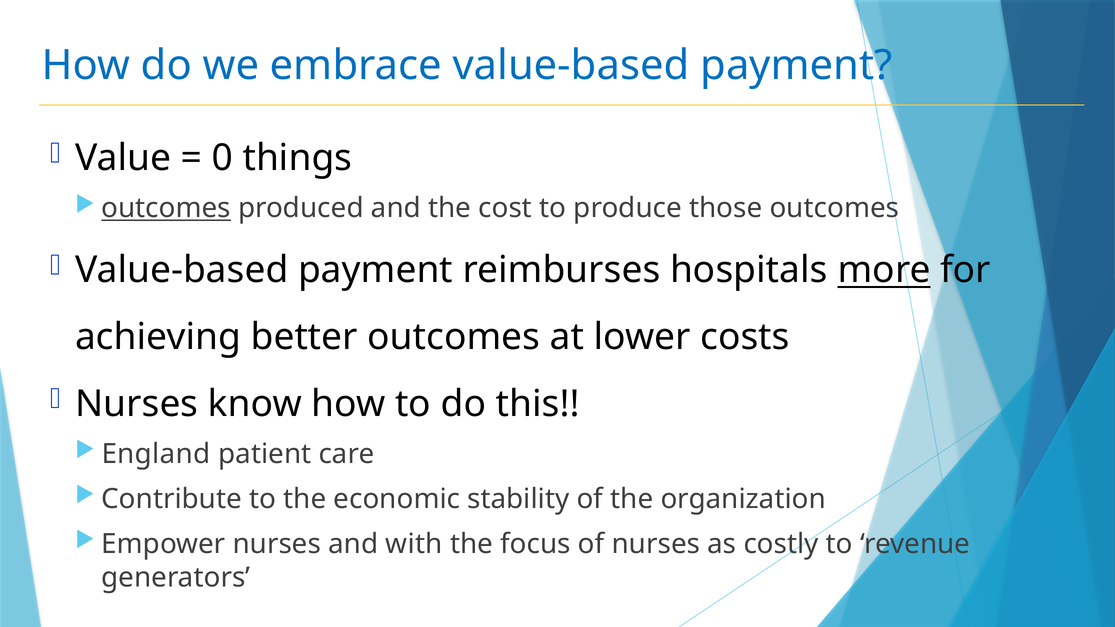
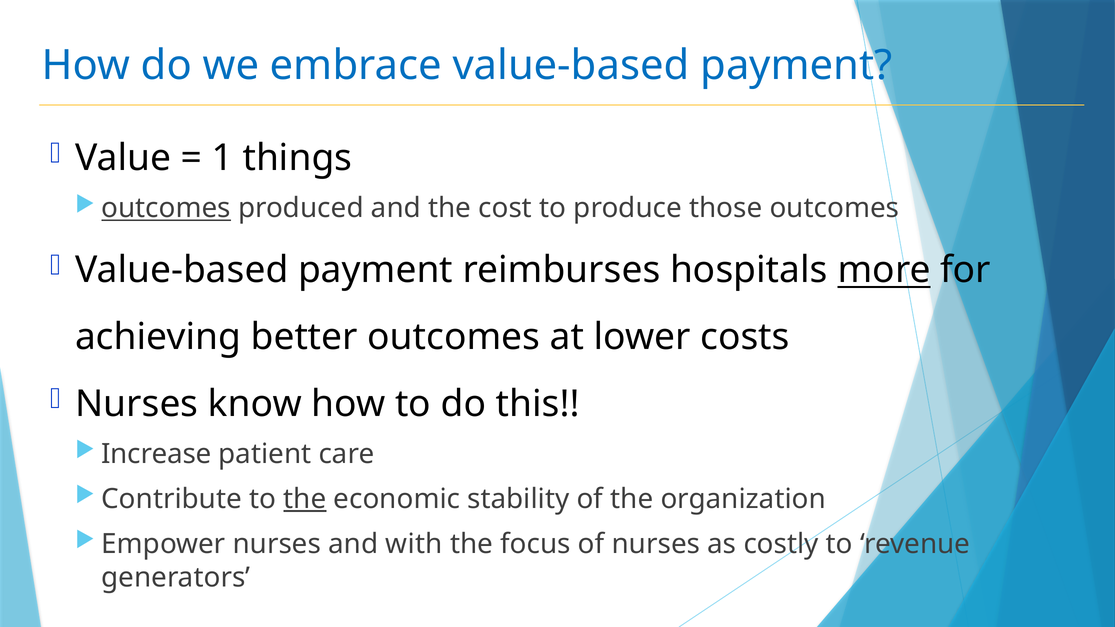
0: 0 -> 1 (222, 158)
England: England -> Increase (156, 454)
the underline: none -> present (305, 499)
